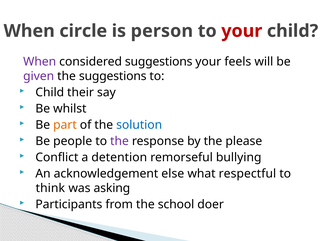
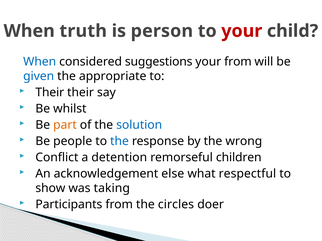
circle: circle -> truth (83, 31)
When colour: purple -> blue (40, 62)
your feels: feels -> from (238, 62)
given colour: purple -> blue (39, 76)
the suggestions: suggestions -> appropriate (113, 76)
Child: Child -> Their (50, 93)
the colour: purple -> blue (120, 142)
please: please -> wrong (244, 142)
bullying: bullying -> children (239, 158)
think: think -> show (50, 189)
asking: asking -> taking (112, 189)
school: school -> circles (176, 205)
